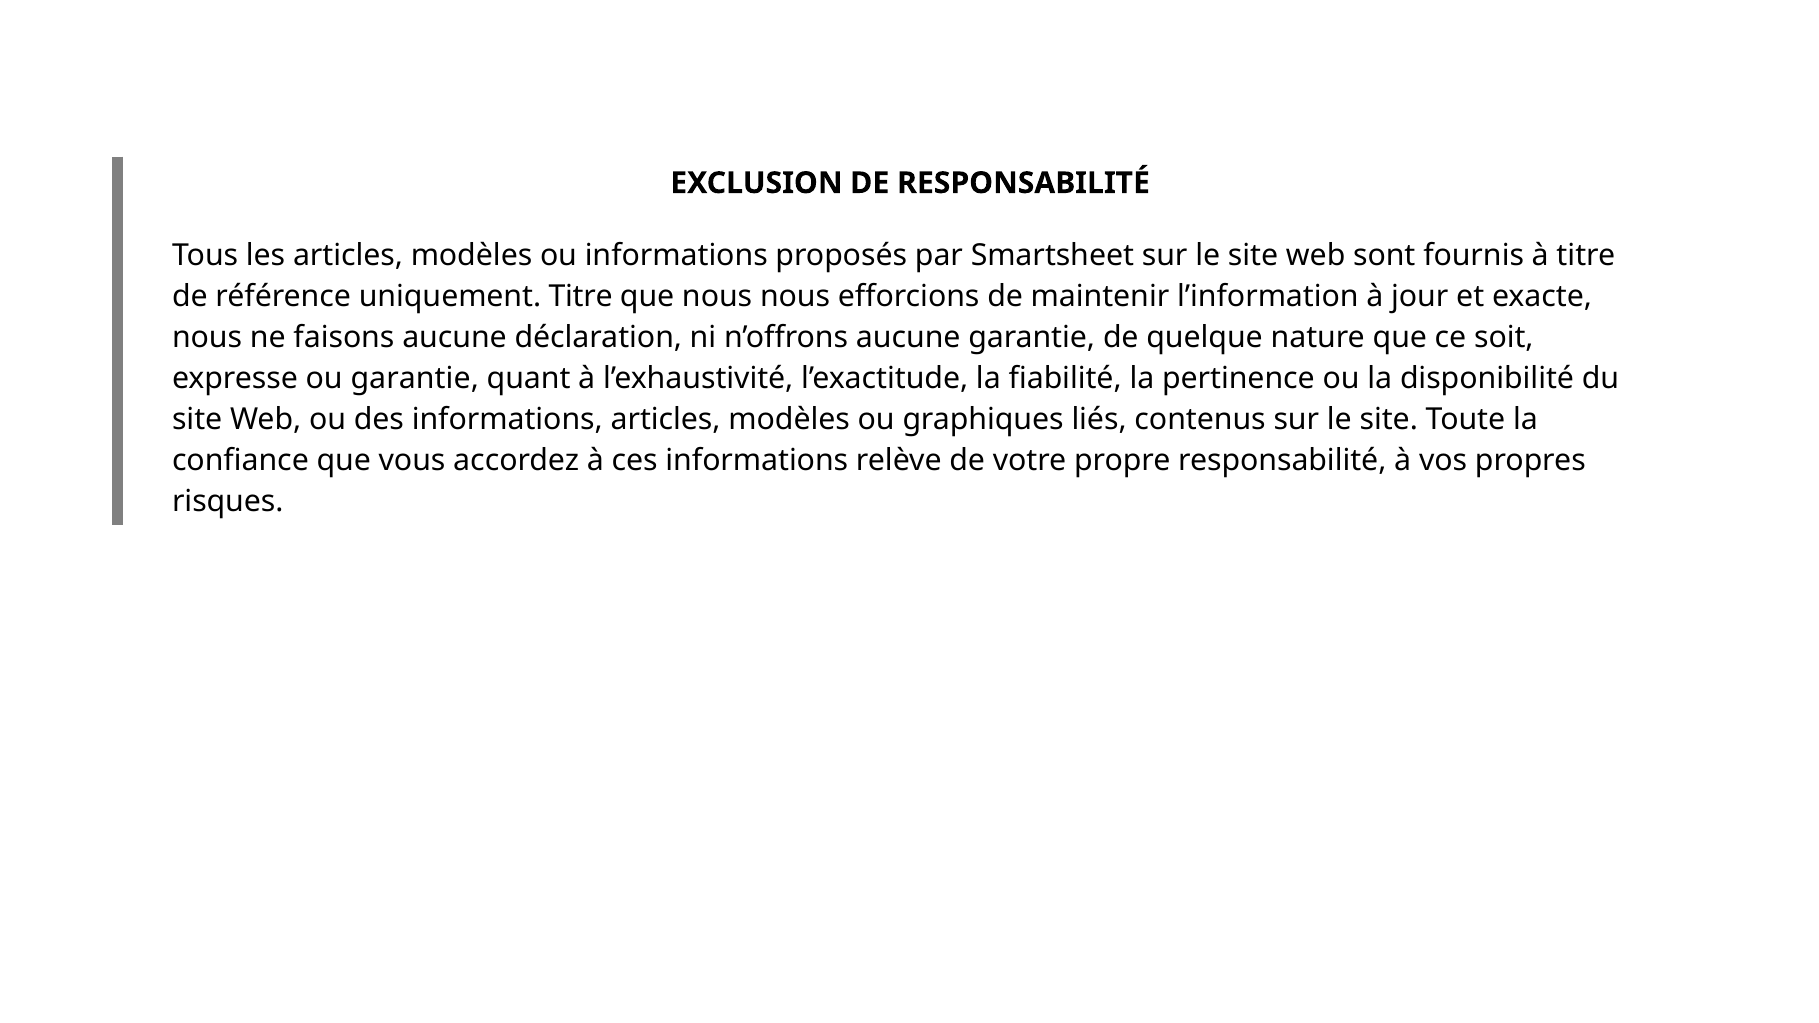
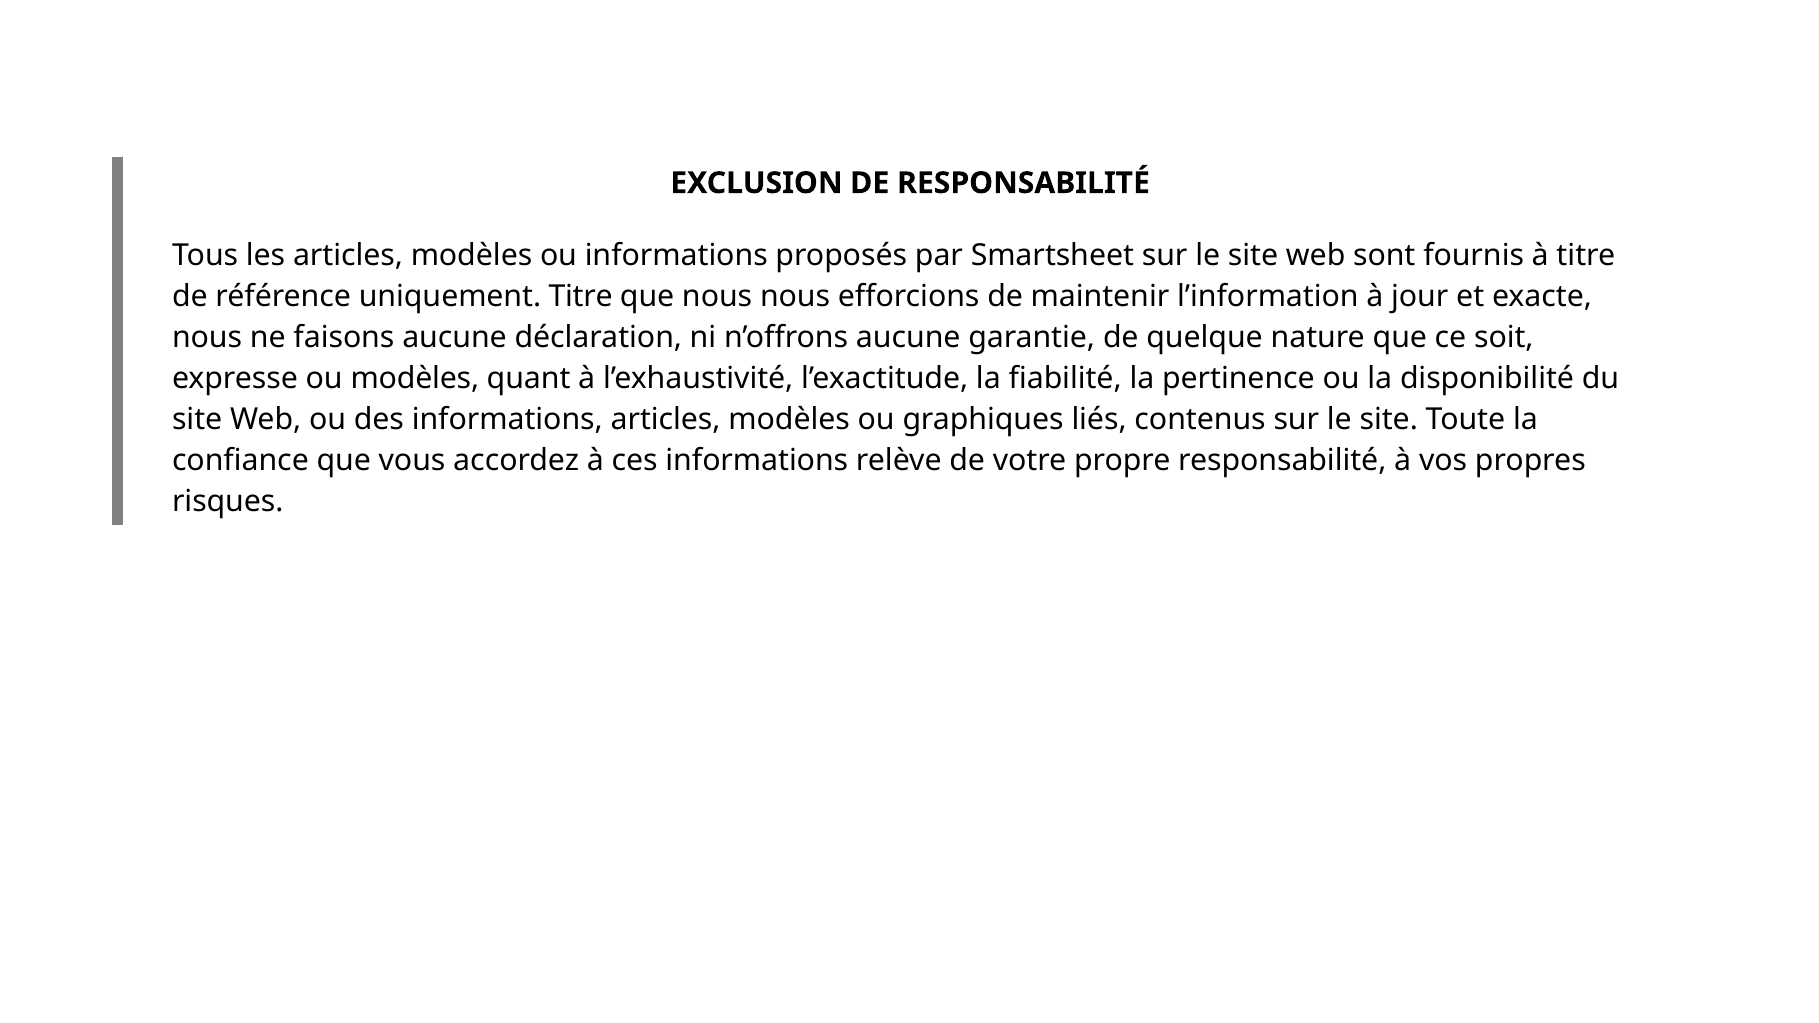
ou garantie: garantie -> modèles (415, 379)
